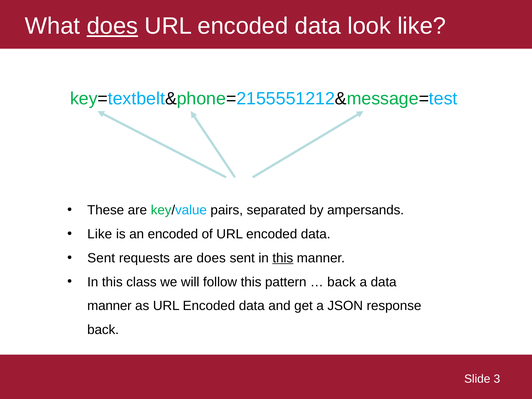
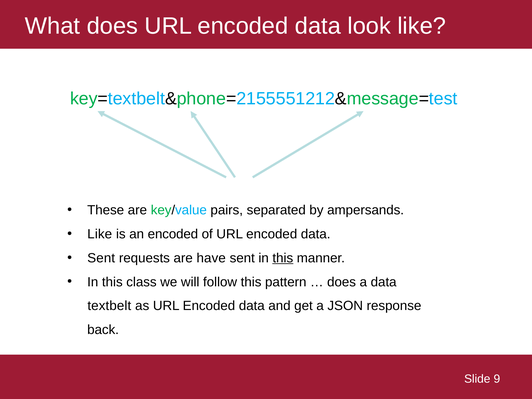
does underline: present -> none (112, 26)
are does: does -> have (211, 258)
back: back -> does (342, 282)
manner: manner -> textbelt (109, 306)
3: 3 -> 9 (497, 379)
